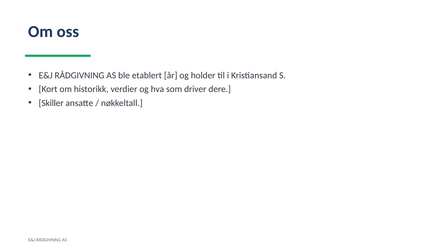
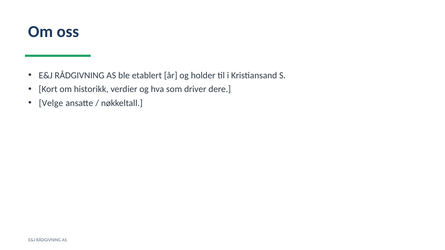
Skiller: Skiller -> Velge (51, 103)
